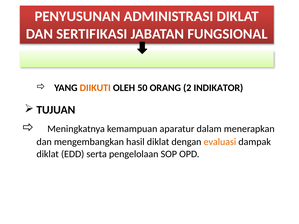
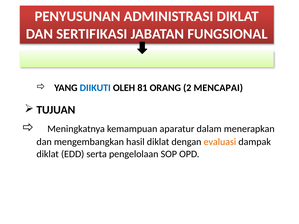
DIIKUTI colour: orange -> blue (95, 88)
50: 50 -> 81 (142, 88)
INDIKATOR: INDIKATOR -> MENCAPAI (218, 88)
